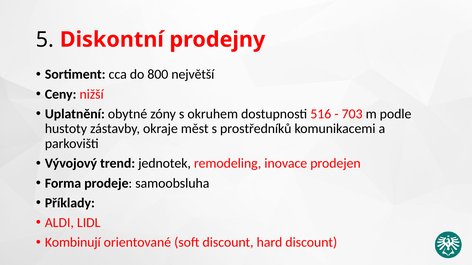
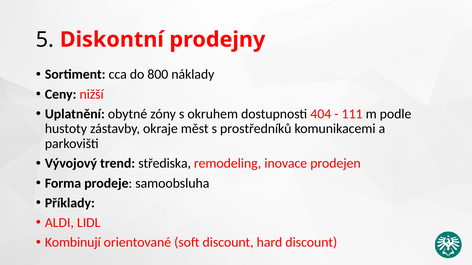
největší: největší -> náklady (193, 75)
516: 516 -> 404 (321, 114)
703: 703 -> 111 (352, 114)
jednotek: jednotek -> střediska (165, 164)
